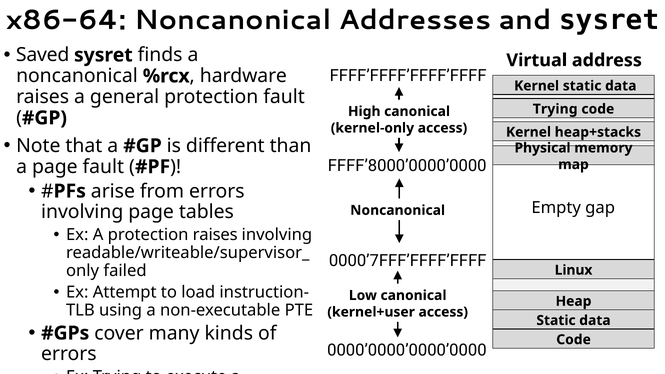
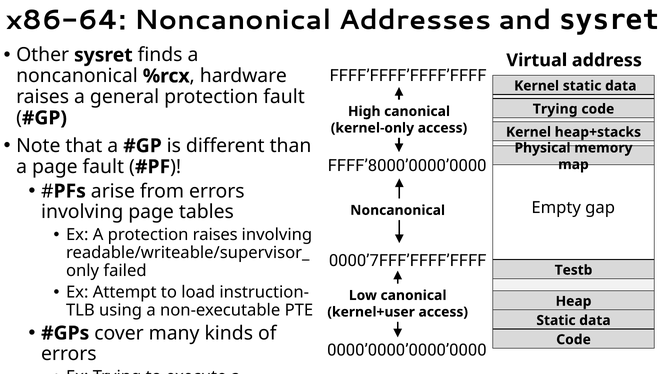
Saved: Saved -> Other (43, 55)
Linux: Linux -> Testb (574, 270)
